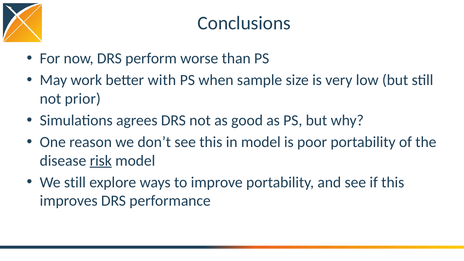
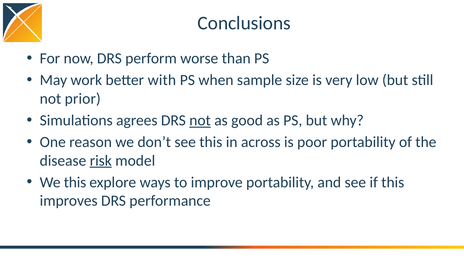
not underline: none -> present (200, 120)
in model: model -> across (261, 142)
We still: still -> this (75, 182)
